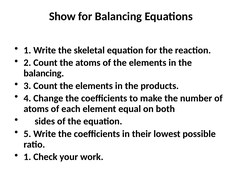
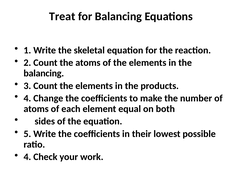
Show: Show -> Treat (62, 16)
1: 1 -> 4 (27, 156)
